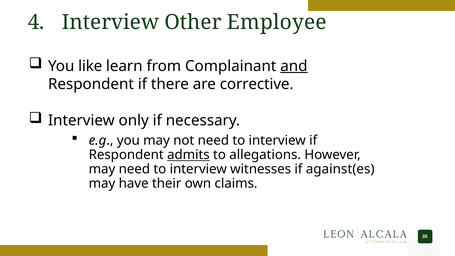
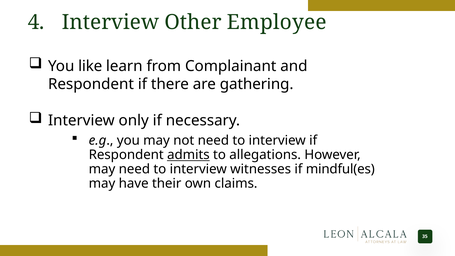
and underline: present -> none (294, 66)
corrective: corrective -> gathering (257, 84)
against(es: against(es -> mindful(es (340, 169)
